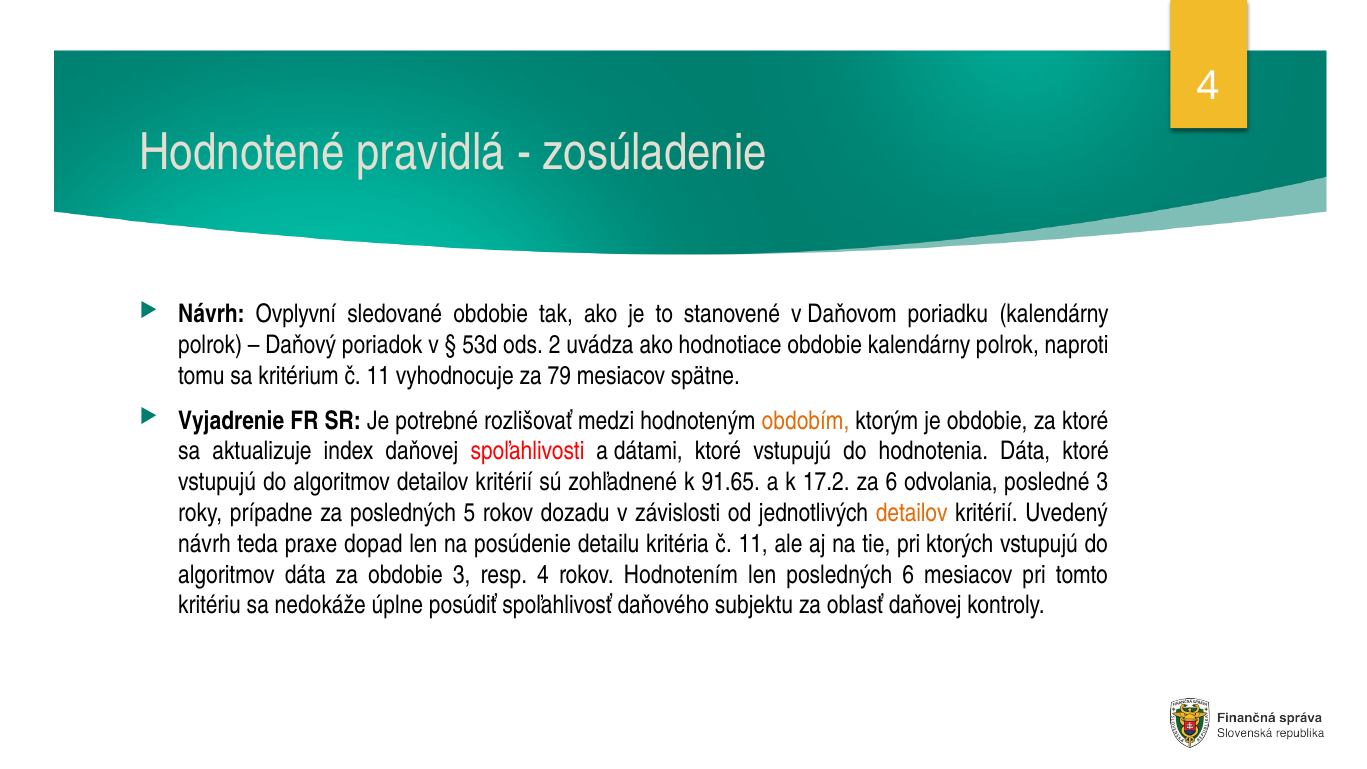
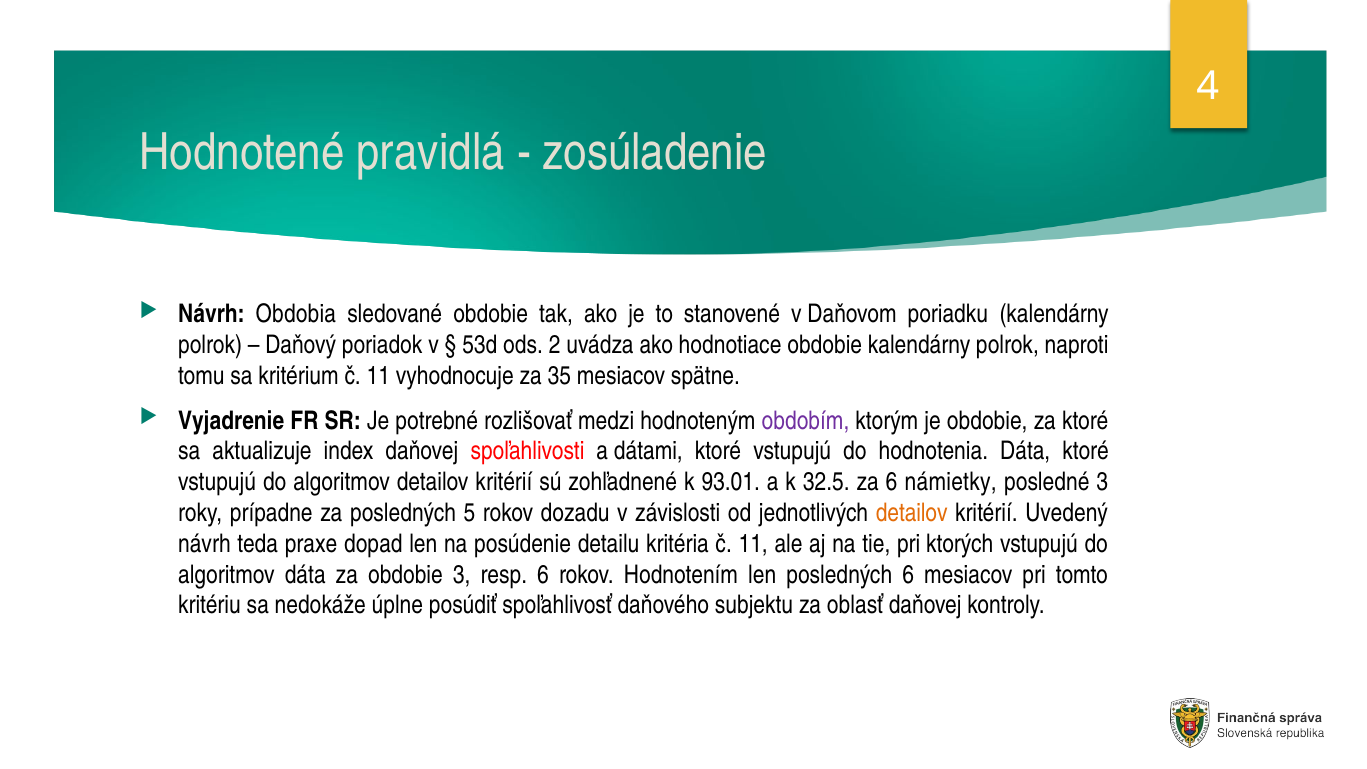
Ovplyvní: Ovplyvní -> Obdobia (296, 314)
79: 79 -> 35 (559, 376)
obdobím colour: orange -> purple (806, 421)
91.65: 91.65 -> 93.01 (731, 482)
17.2: 17.2 -> 32.5 (826, 482)
odvolania: odvolania -> námietky (951, 482)
resp 4: 4 -> 6 (543, 575)
